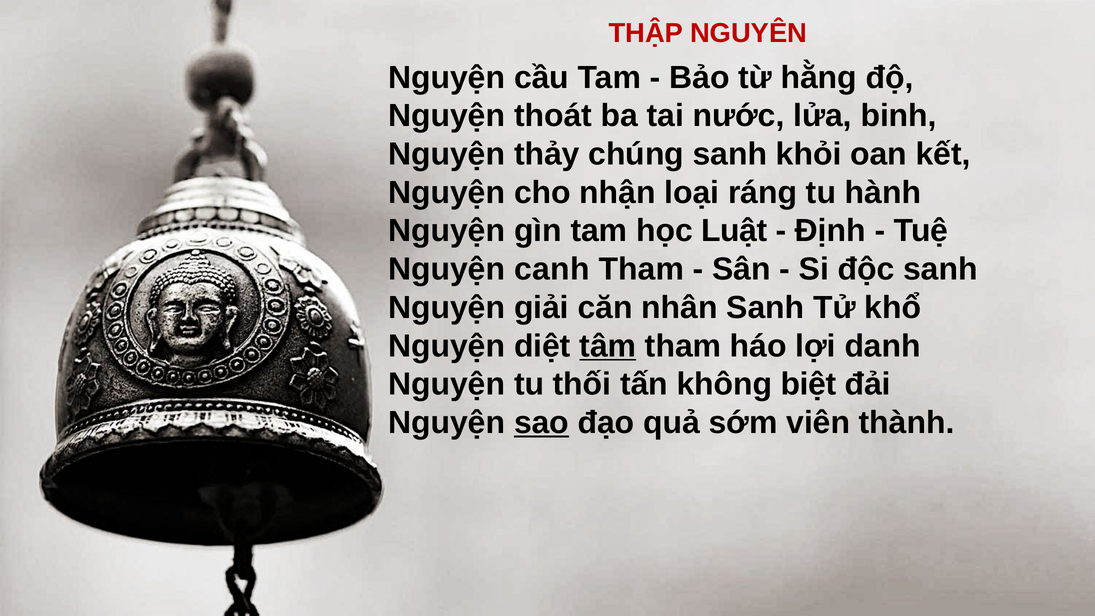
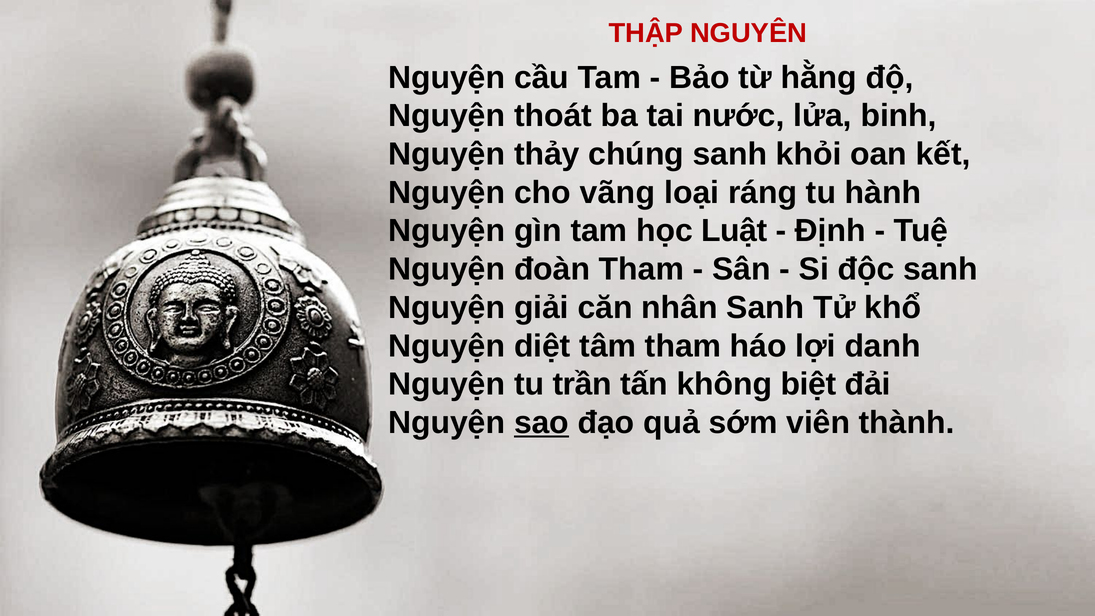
nhận: nhận -> vãng (617, 193)
canh: canh -> đoàn (552, 269)
tâm underline: present -> none (608, 346)
thối: thối -> trần (582, 384)
